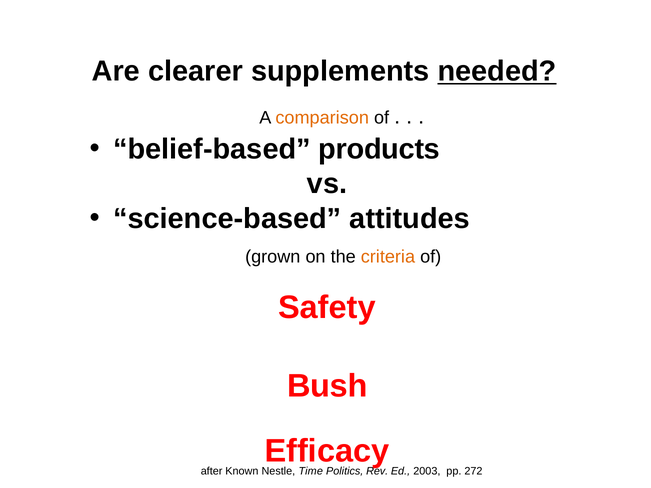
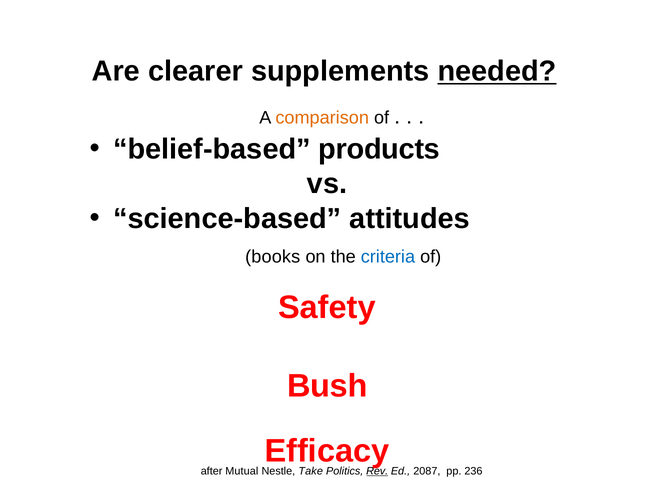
grown: grown -> books (273, 257)
criteria colour: orange -> blue (388, 257)
Known: Known -> Mutual (242, 471)
Time: Time -> Take (311, 471)
Rev underline: none -> present (377, 471)
2003: 2003 -> 2087 (427, 471)
272: 272 -> 236 (473, 471)
